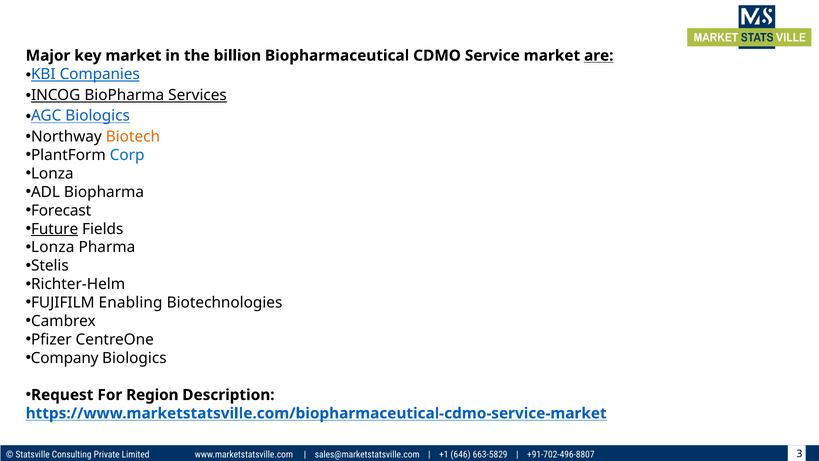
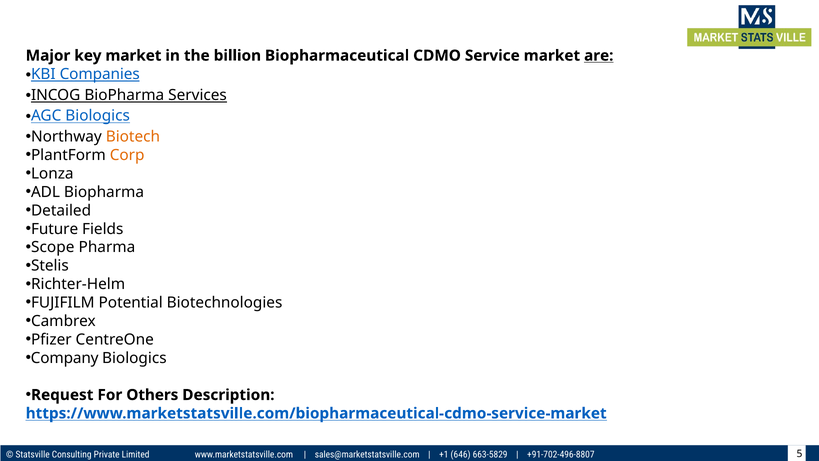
Corp colour: blue -> orange (127, 155)
Forecast: Forecast -> Detailed (61, 210)
Future underline: present -> none (55, 229)
Lonza: Lonza -> Scope (53, 247)
Enabling: Enabling -> Potential (131, 303)
Region: Region -> Others (152, 395)
3: 3 -> 5 (799, 453)
